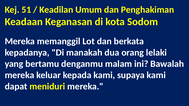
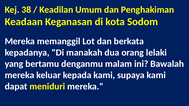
51: 51 -> 38 (26, 10)
